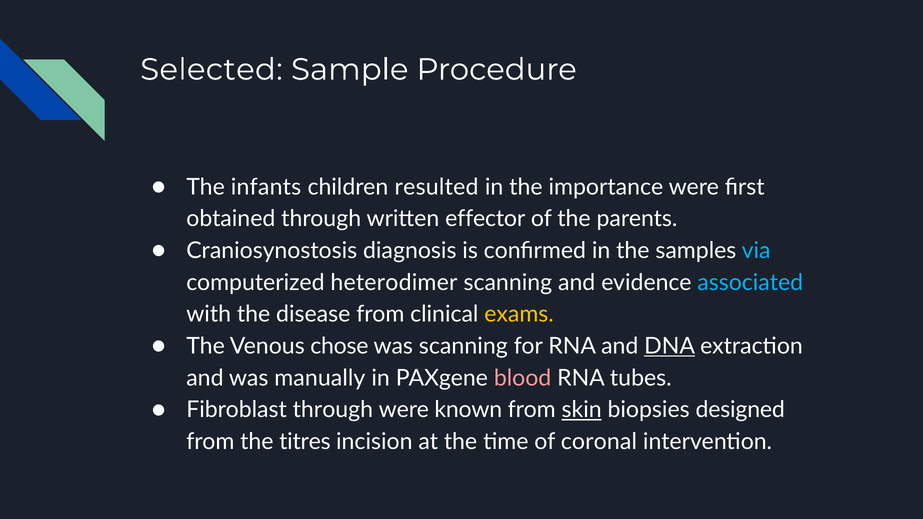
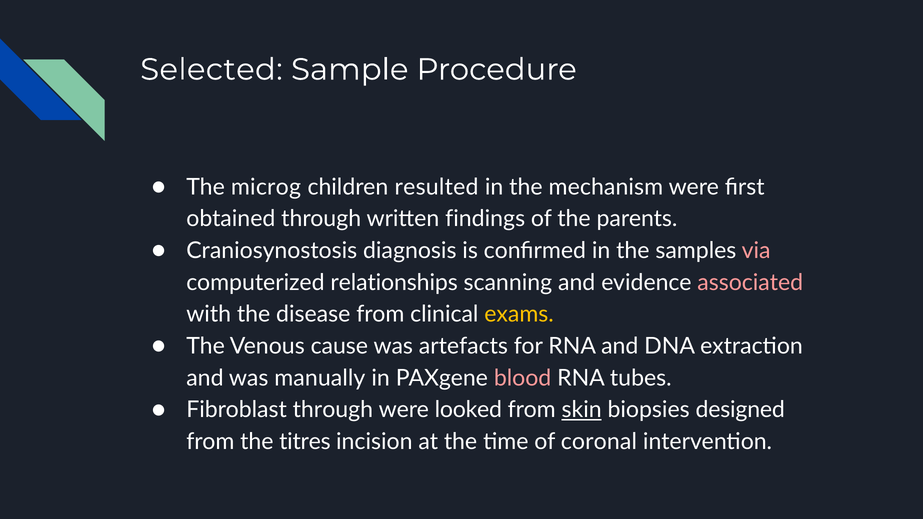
infants: infants -> microg (266, 187)
importance: importance -> mechanism (606, 187)
effector: effector -> findings (485, 219)
via colour: light blue -> pink (756, 251)
heterodimer: heterodimer -> relationships (394, 283)
associated colour: light blue -> pink (750, 283)
chose: chose -> cause (339, 346)
was scanning: scanning -> artefacts (463, 346)
DNA underline: present -> none (670, 346)
known: known -> looked (468, 410)
